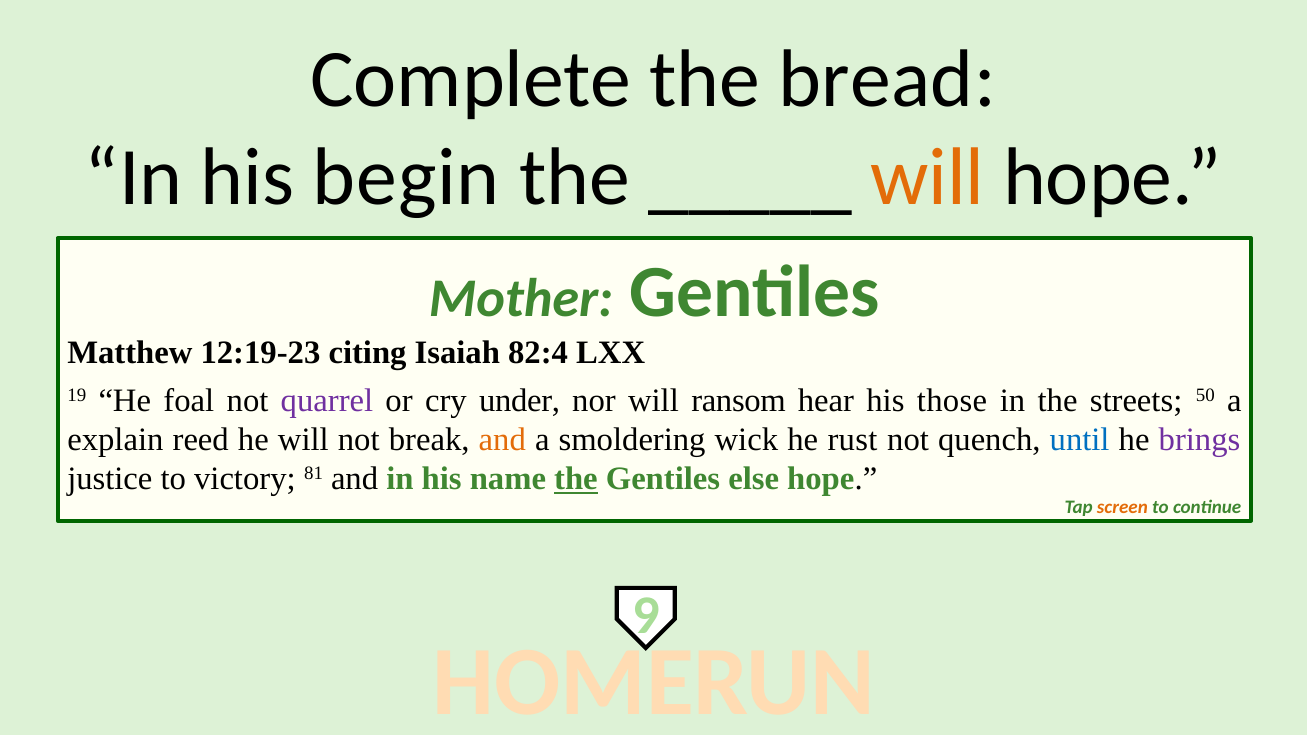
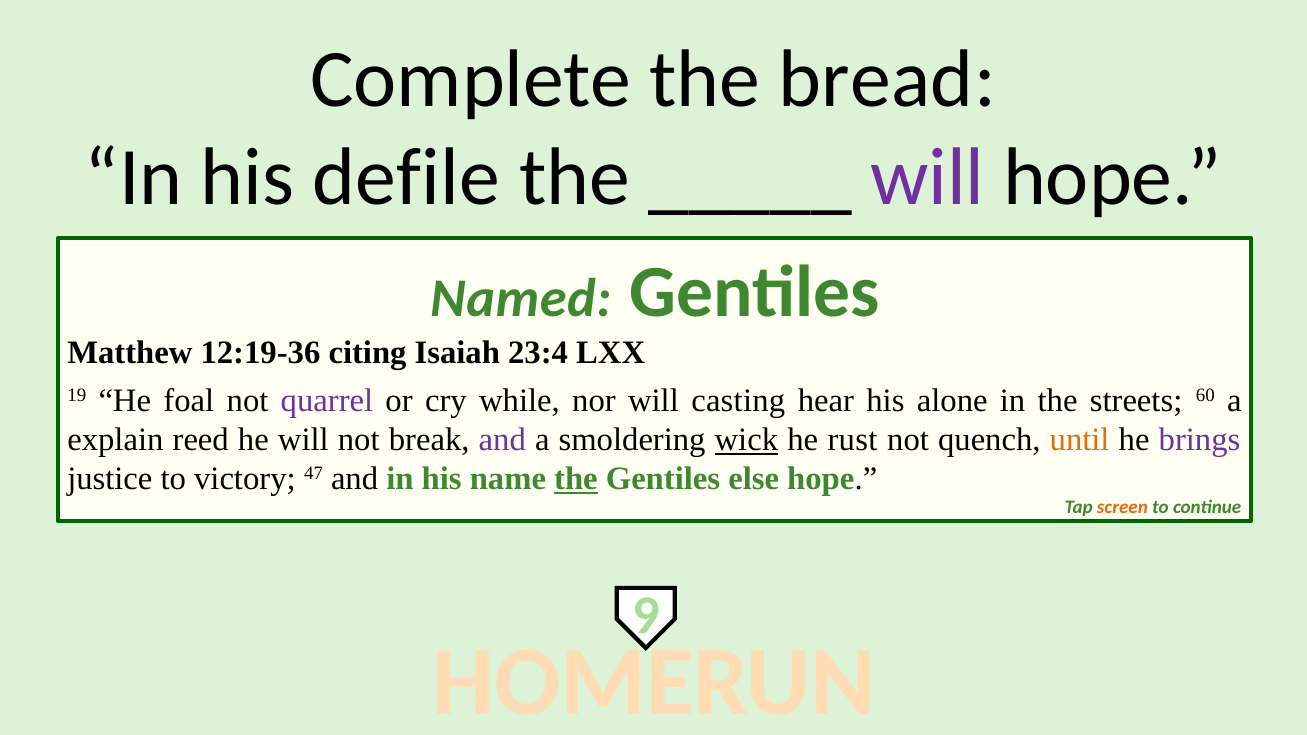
begin: begin -> defile (407, 177)
will colour: orange -> purple (927, 177)
Mother: Mother -> Named (521, 299)
12:19-23: 12:19-23 -> 12:19-36 (260, 353)
82:4: 82:4 -> 23:4 (538, 353)
under: under -> while (519, 401)
ransom: ransom -> casting (738, 401)
those: those -> alone (952, 401)
50: 50 -> 60 (1205, 395)
and colour: orange -> purple (502, 440)
wick underline: none -> present (746, 440)
until colour: blue -> orange (1080, 440)
81: 81 -> 47 (313, 474)
